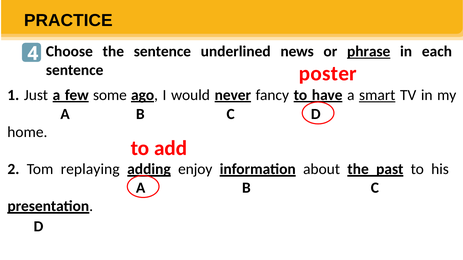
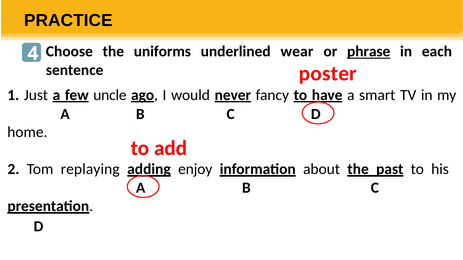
the sentence: sentence -> uniforms (162, 52)
news: news -> wear (297, 52)
some: some -> uncle (110, 95)
smart underline: present -> none (377, 95)
